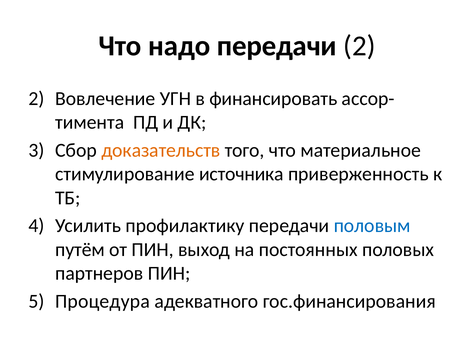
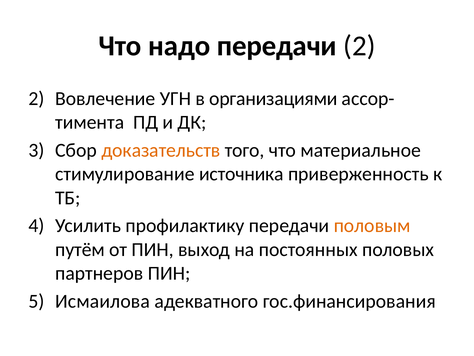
финансировать: финансировать -> организациями (273, 99)
половым colour: blue -> orange (372, 225)
Процедура: Процедура -> Исмаилова (103, 301)
